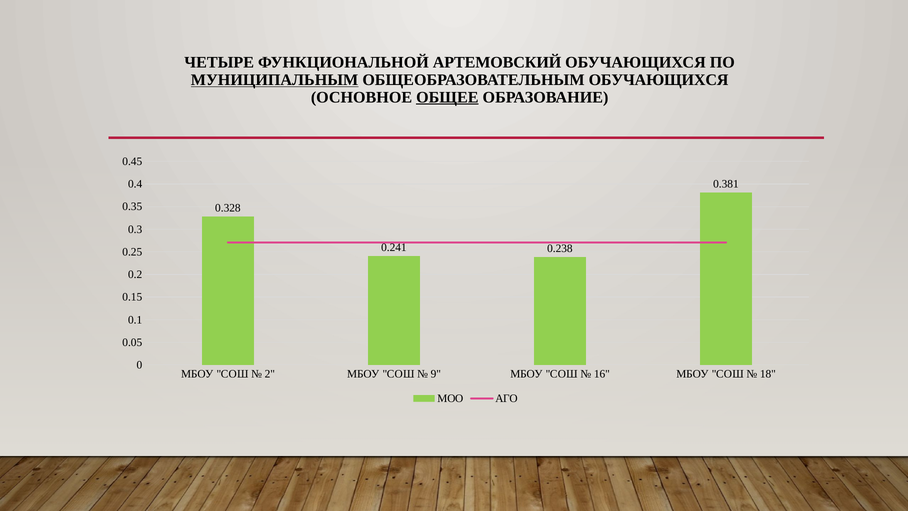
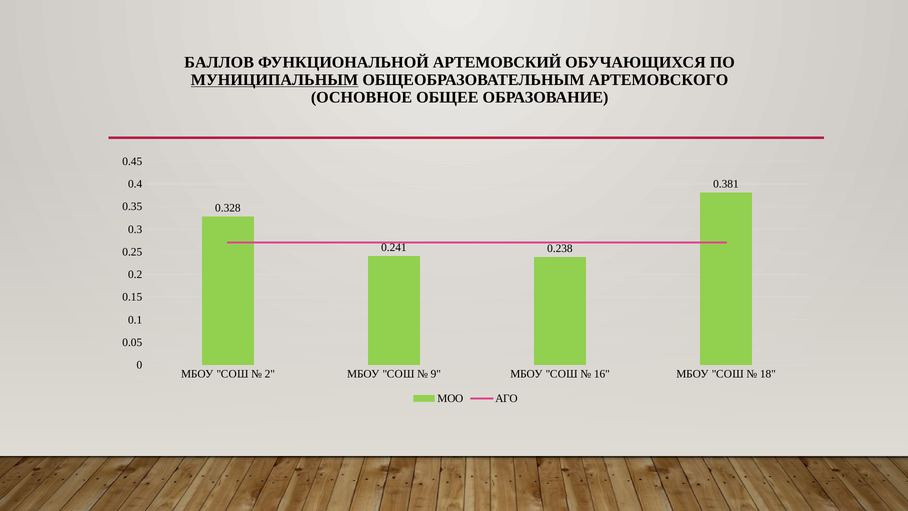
ЧЕТЫРЕ: ЧЕТЫРЕ -> БАЛЛОВ (219, 62)
ОБЩЕОБРАЗОВАТЕЛЬНЫМ ОБУЧАЮЩИХСЯ: ОБУЧАЮЩИХСЯ -> АРТЕМОВСКОГО (658, 80)
ОБЩЕЕ underline: present -> none (447, 97)
